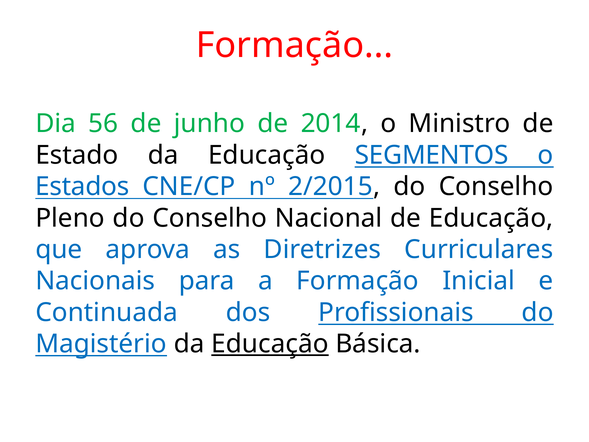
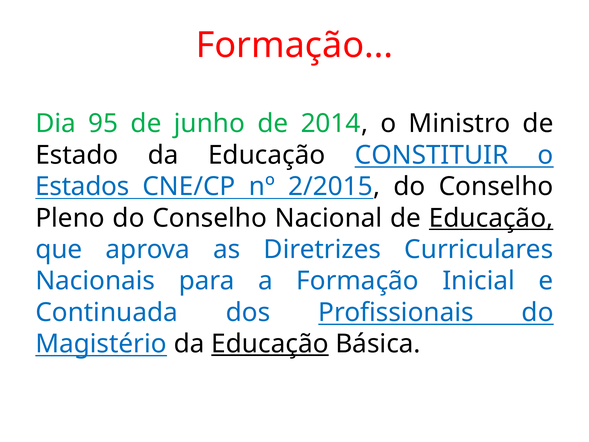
56: 56 -> 95 (103, 124)
SEGMENTOS: SEGMENTOS -> CONSTITUIR (432, 155)
Educação underline: none -> present (491, 218)
